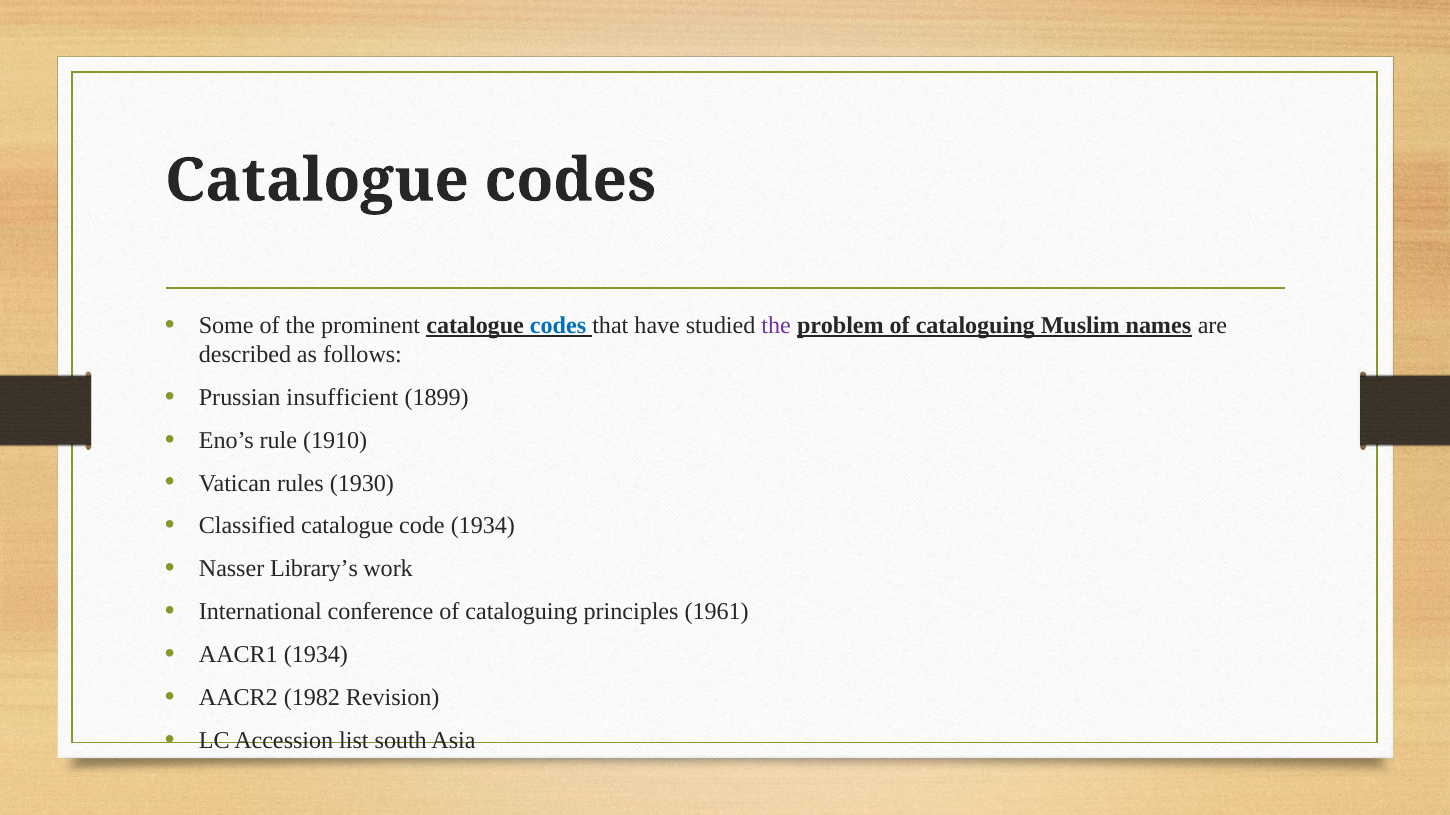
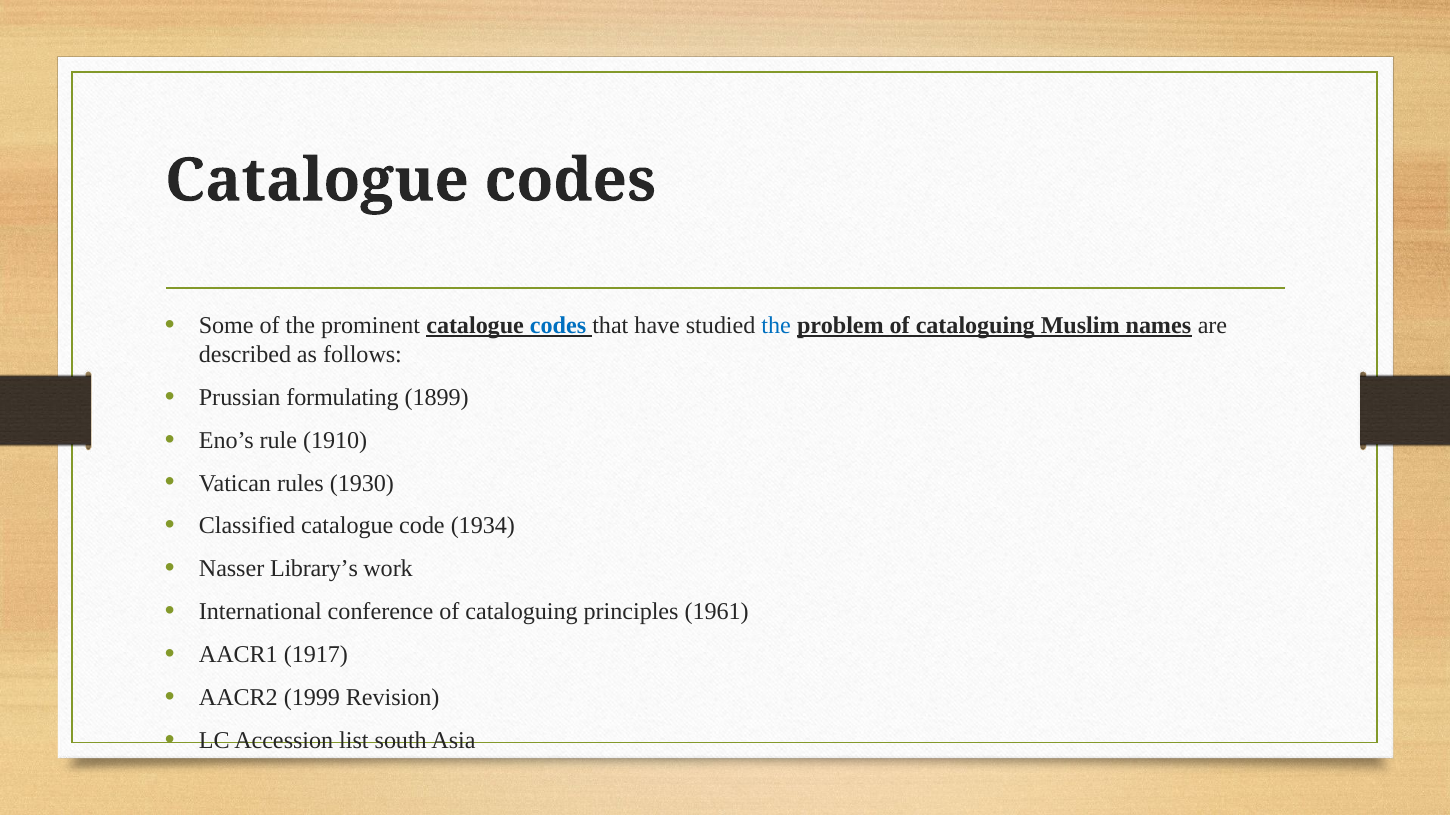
the colour: purple -> blue (776, 326)
insufficient: insufficient -> formulating (343, 398)
AACR1 1934: 1934 -> 1917 (316, 655)
1982: 1982 -> 1999 (312, 698)
